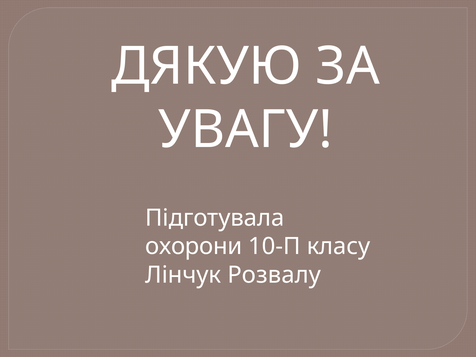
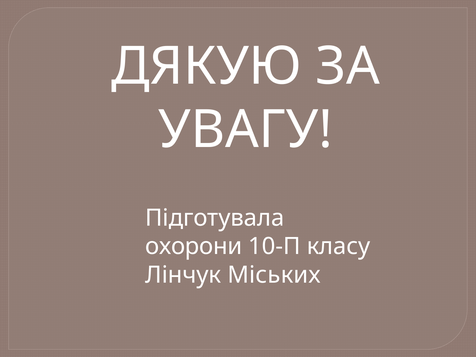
Розвалу: Розвалу -> Міських (274, 275)
